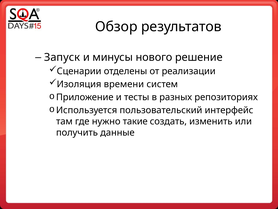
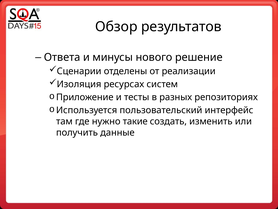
Запуск: Запуск -> Ответа (62, 57)
времени: времени -> ресурсах (124, 84)
